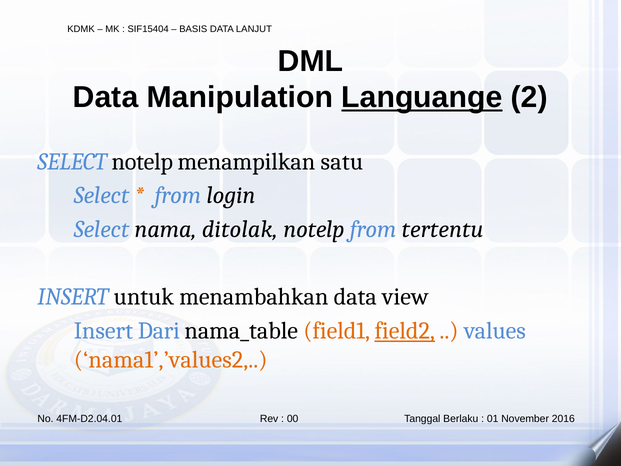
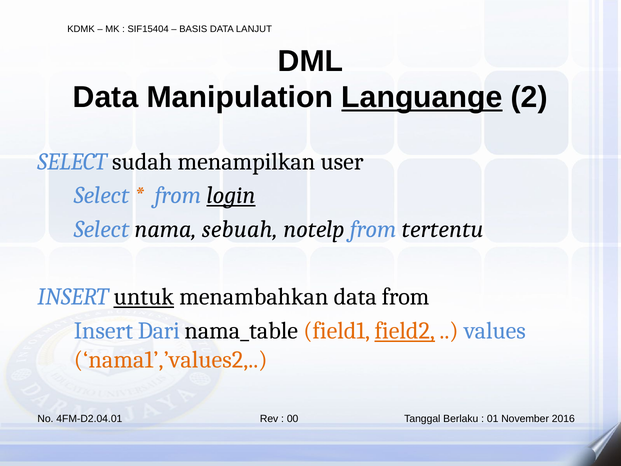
SELECT notelp: notelp -> sudah (142, 162)
satu: satu -> user (342, 162)
login underline: none -> present (231, 195)
ditolak: ditolak -> sebuah (240, 229)
untuk underline: none -> present (144, 297)
data view: view -> from (405, 297)
